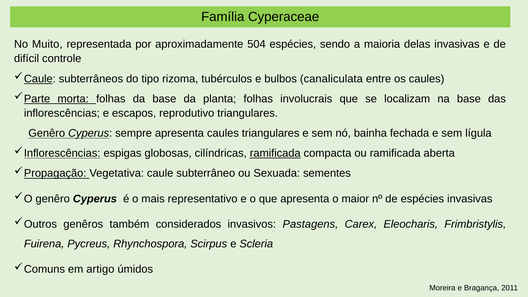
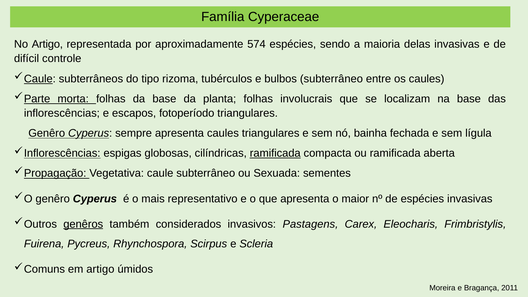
No Muito: Muito -> Artigo (47, 44)
504: 504 -> 574 (256, 44)
bulbos canaliculata: canaliculata -> subterrâneo (331, 79)
reprodutivo: reprodutivo -> fotoperíodo (187, 113)
genêros underline: none -> present (83, 224)
